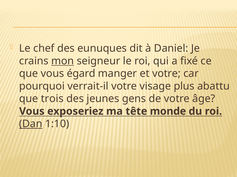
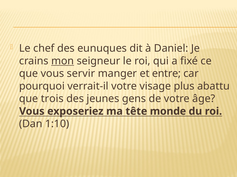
égard: égard -> servir (81, 74)
et votre: votre -> entre (167, 74)
Dan underline: present -> none (31, 124)
